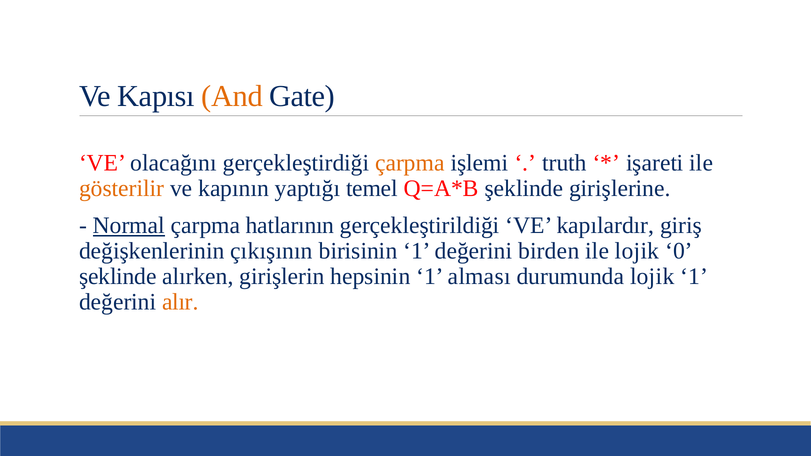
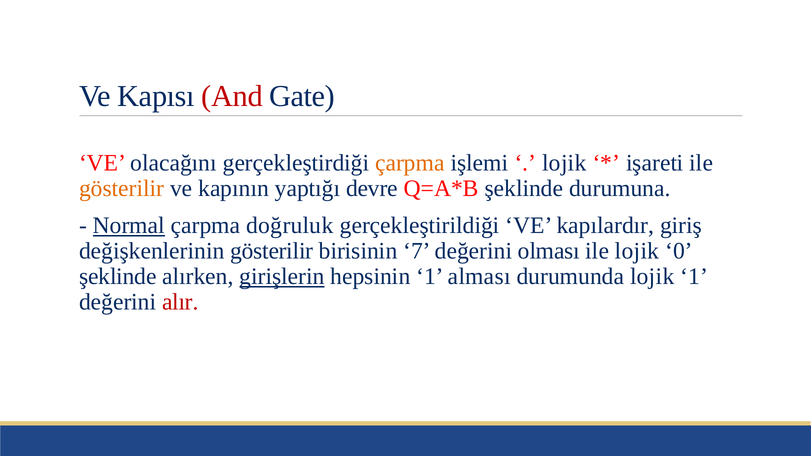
And colour: orange -> red (232, 96)
truth: truth -> lojik (564, 163)
temel: temel -> devre (372, 188)
girişlerine: girişlerine -> durumuna (620, 188)
hatlarının: hatlarının -> doğruluk (290, 226)
değişkenlerinin çıkışının: çıkışının -> gösterilir (272, 251)
birisinin 1: 1 -> 7 (417, 251)
birden: birden -> olması (549, 251)
girişlerin underline: none -> present (282, 277)
alır colour: orange -> red (180, 302)
